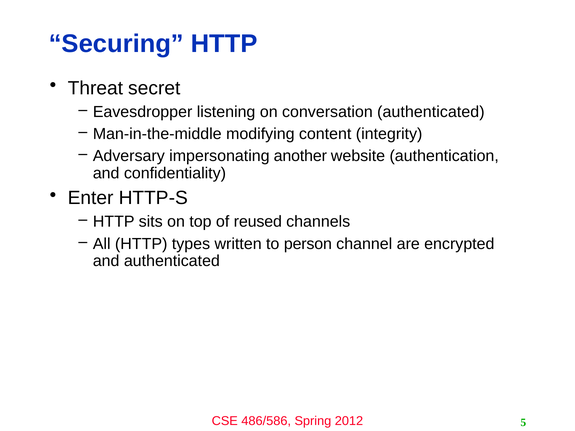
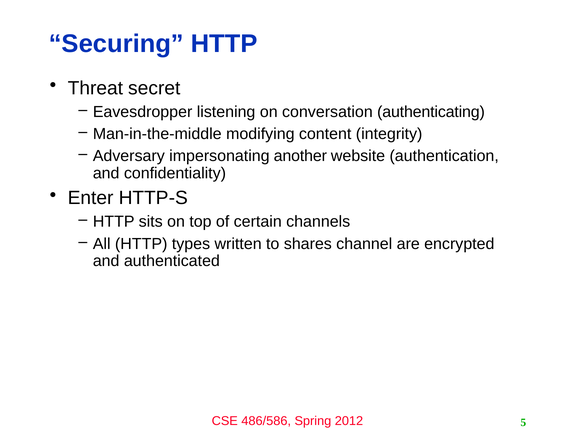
conversation authenticated: authenticated -> authenticating (431, 112)
reused: reused -> certain (258, 222)
person: person -> shares (308, 244)
